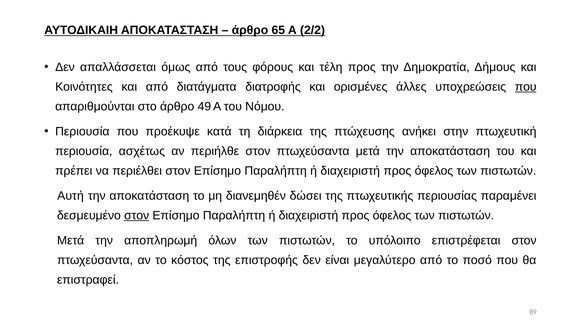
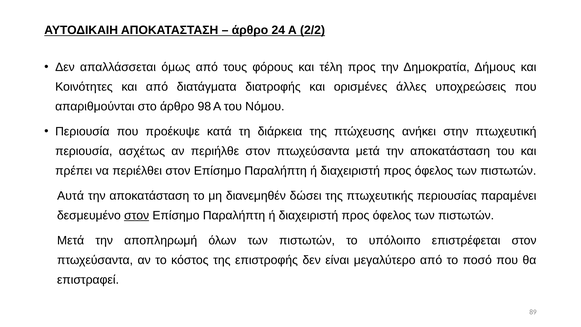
65: 65 -> 24 (278, 30)
που underline: present -> none (526, 87)
49: 49 -> 98 (204, 106)
Αυτή: Αυτή -> Αυτά (71, 196)
